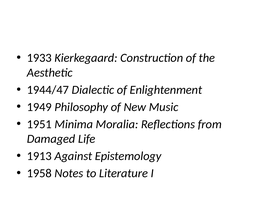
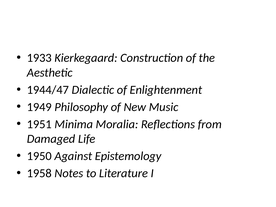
1913: 1913 -> 1950 (39, 156)
